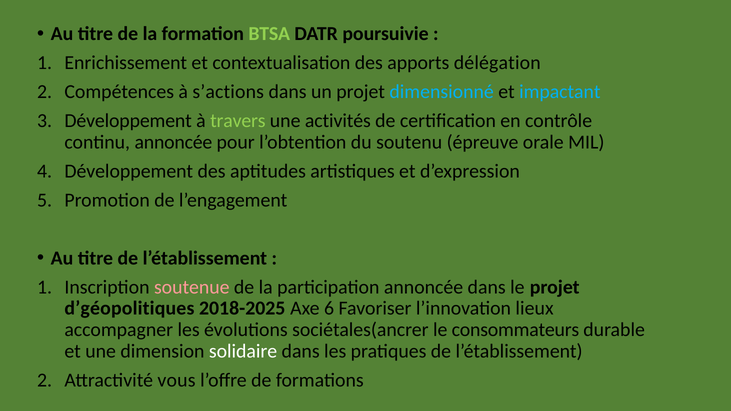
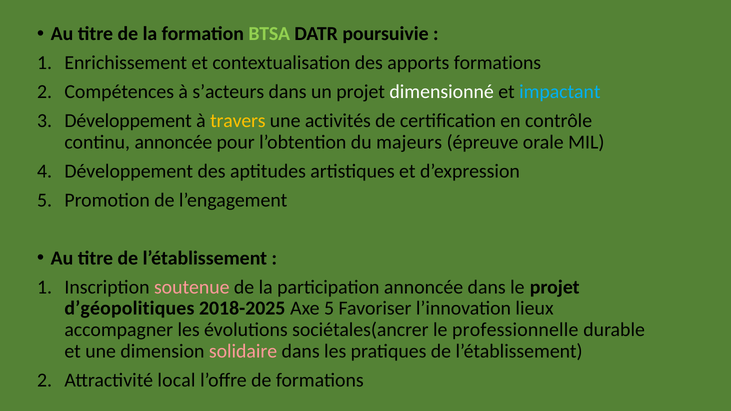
apports délégation: délégation -> formations (497, 63)
s’actions: s’actions -> s’acteurs (228, 92)
dimensionné colour: light blue -> white (442, 92)
travers colour: light green -> yellow (238, 121)
soutenu: soutenu -> majeurs (409, 142)
Axe 6: 6 -> 5 (329, 308)
consommateurs: consommateurs -> professionnelle (515, 330)
solidaire colour: white -> pink (243, 351)
vous: vous -> local (177, 380)
